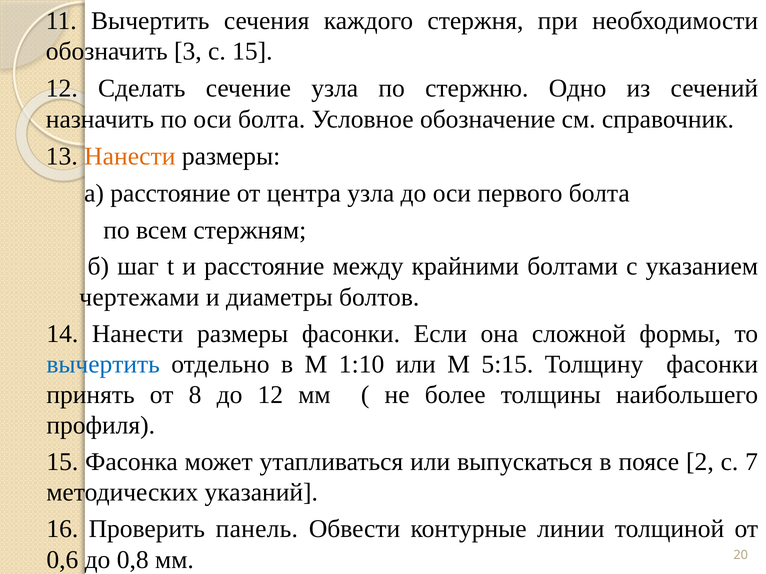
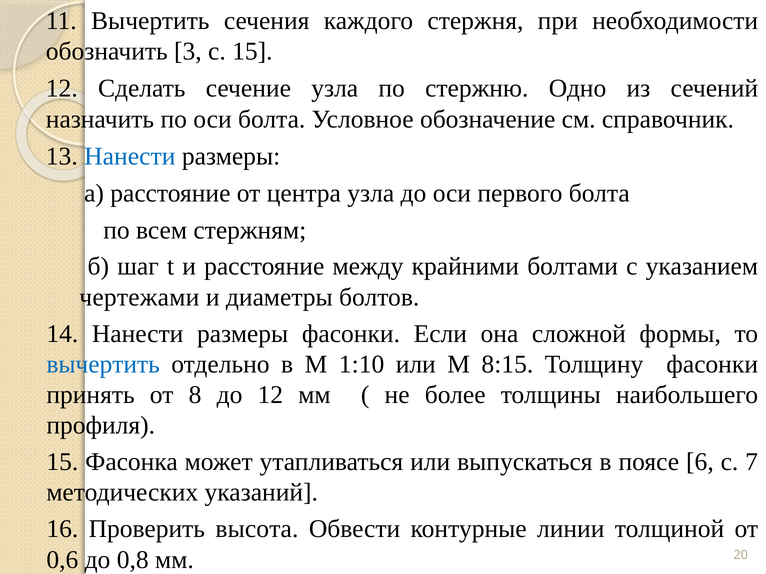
Нанести colour: orange -> blue (130, 156)
5:15: 5:15 -> 8:15 (507, 365)
2: 2 -> 6 (700, 462)
панель: панель -> высота (257, 529)
